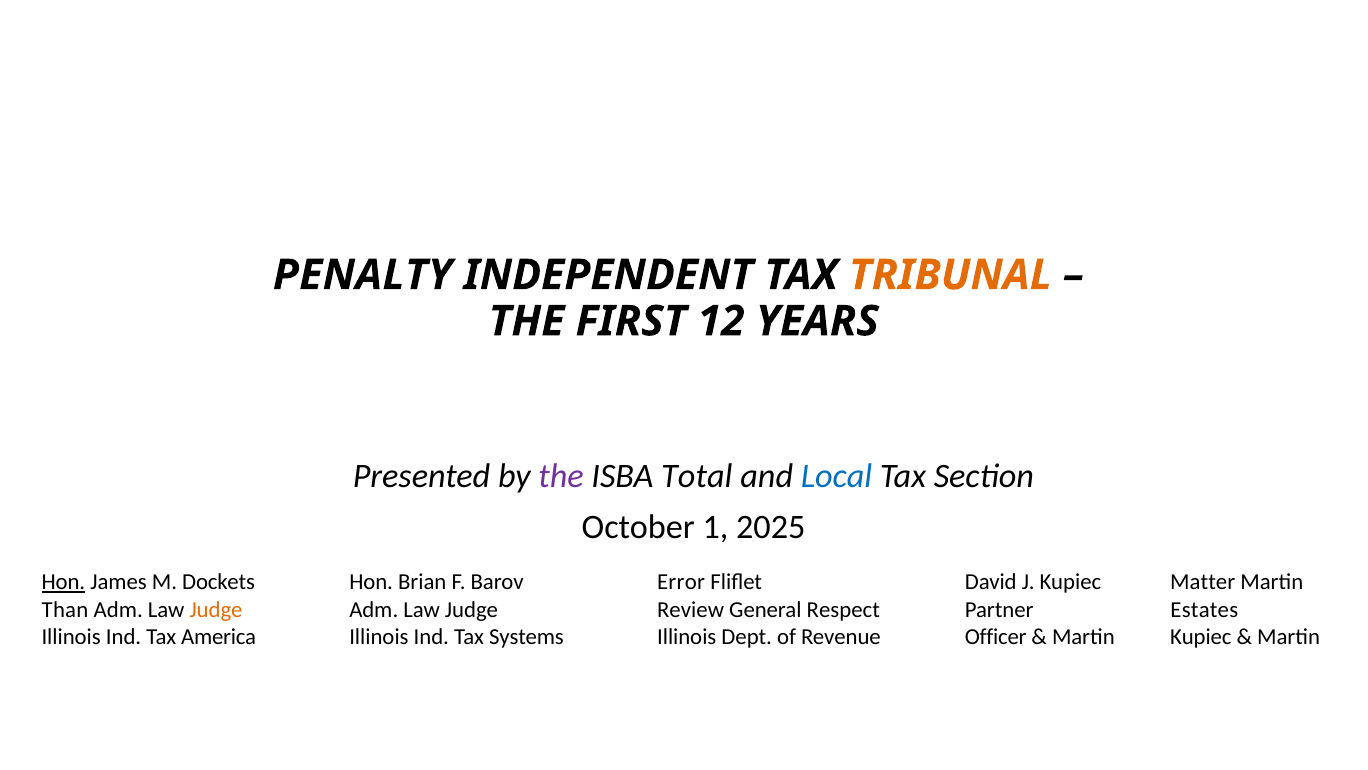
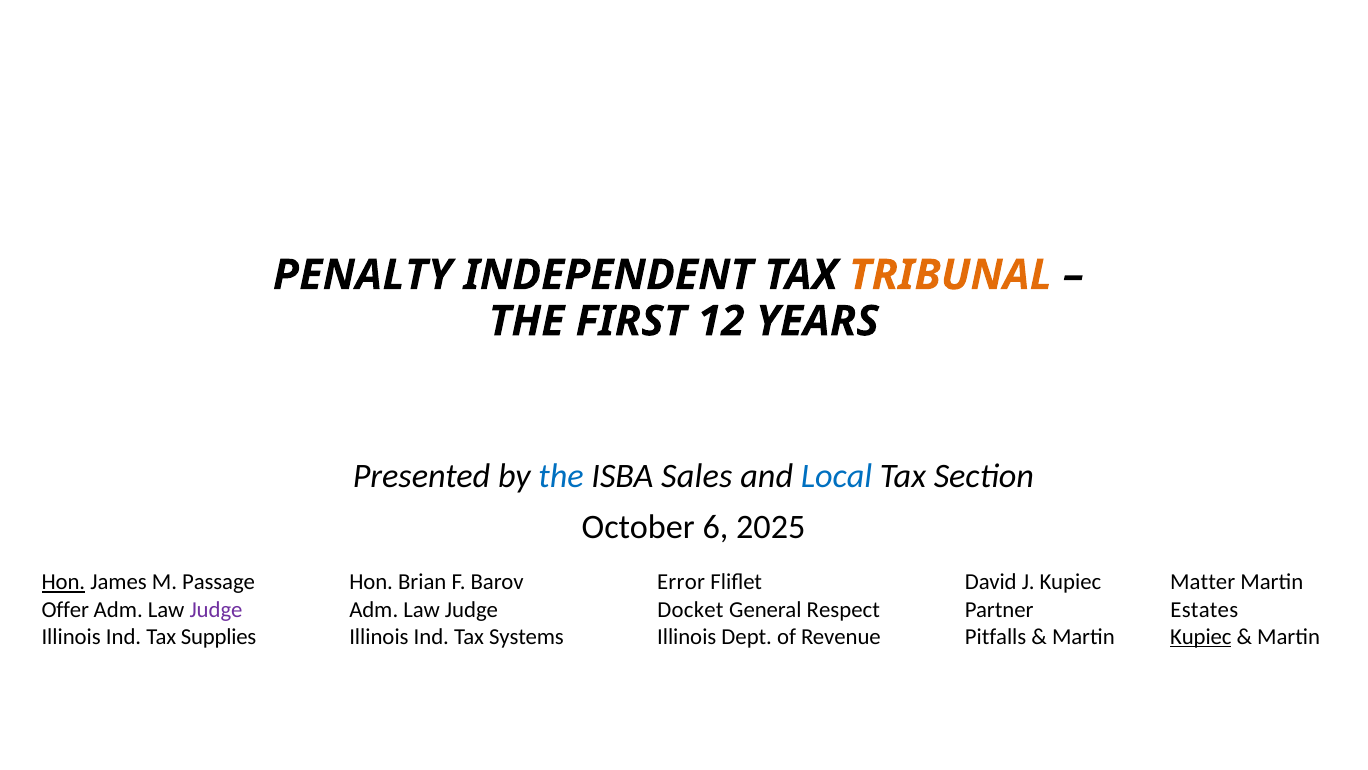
the colour: purple -> blue (561, 476)
Total: Total -> Sales (697, 476)
1: 1 -> 6 (715, 527)
Dockets: Dockets -> Passage (219, 582)
Than: Than -> Offer (65, 609)
Judge colour: orange -> purple (216, 609)
Review: Review -> Docket (690, 609)
America: America -> Supplies (219, 637)
Officer: Officer -> Pitfalls (996, 637)
Kupiec underline: none -> present (1201, 637)
